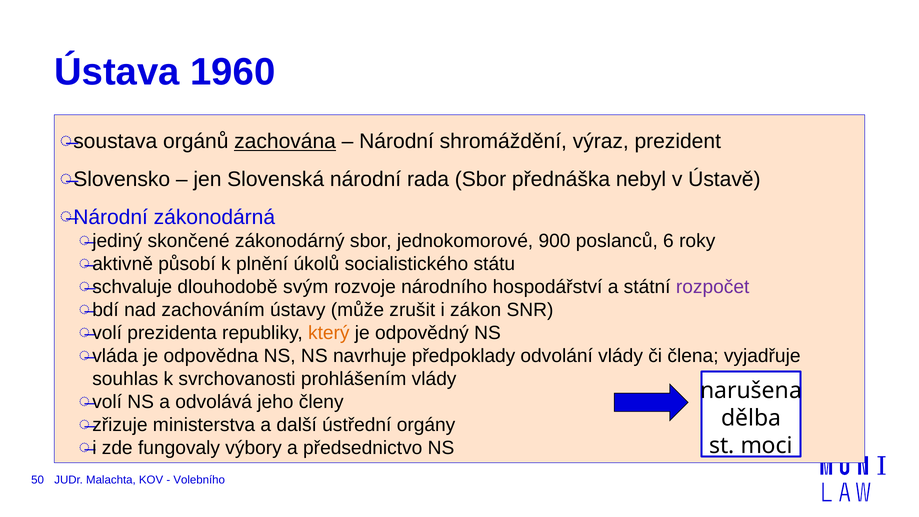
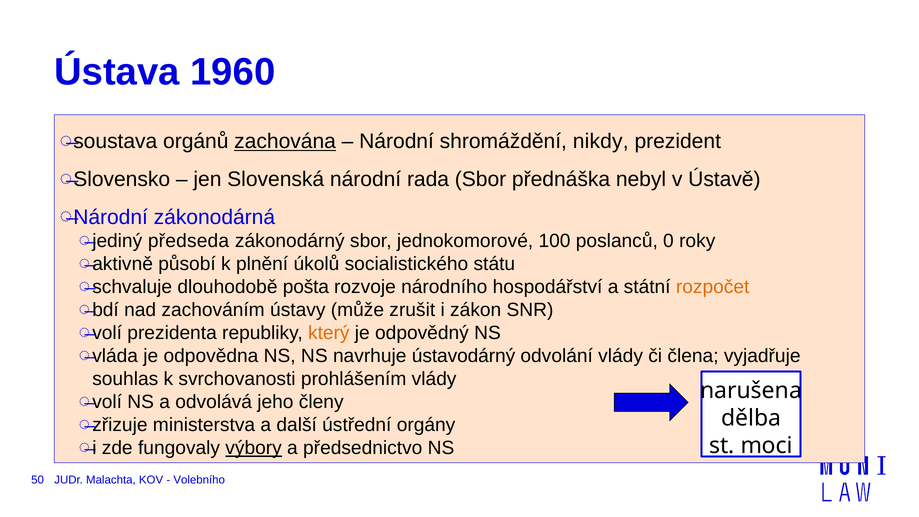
výraz: výraz -> nikdy (601, 141)
skončené: skončené -> předseda (189, 241)
900: 900 -> 100 (555, 241)
6: 6 -> 0 (668, 241)
svým: svým -> pošta (306, 287)
rozpočet colour: purple -> orange (713, 287)
předpoklady: předpoklady -> ústavodárný (464, 356)
výbory underline: none -> present (254, 448)
